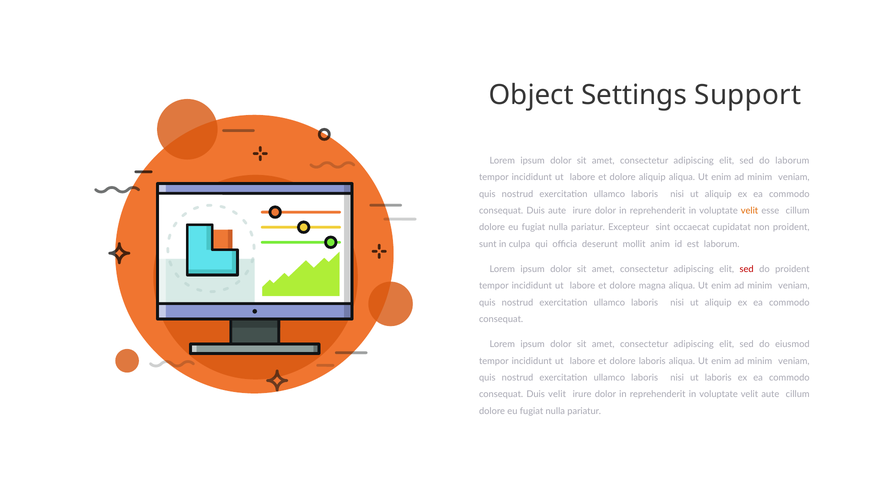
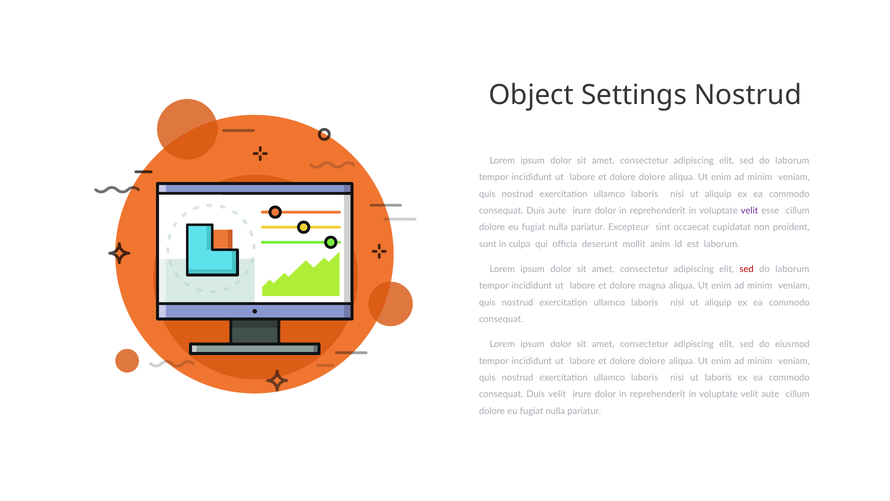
Settings Support: Support -> Nostrud (748, 95)
aliquip: aliquip -> dolore (652, 177)
velit colour: orange -> purple (750, 211)
proident: proident -> laborum (792, 269)
laboris: laboris -> dolore (652, 361)
